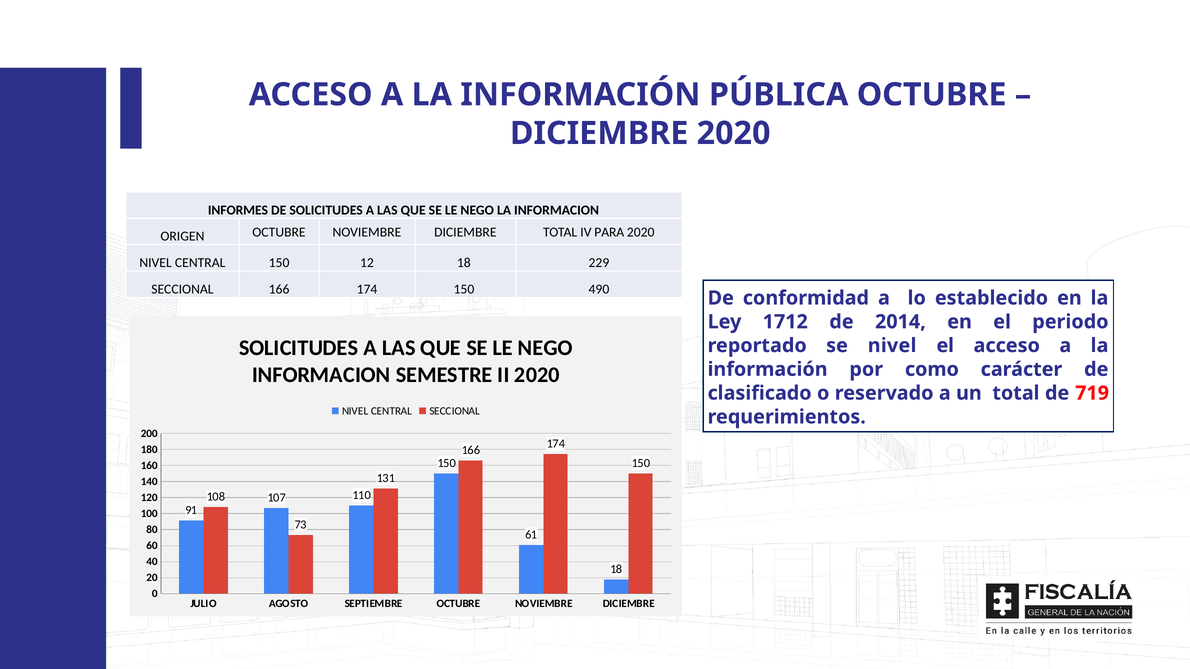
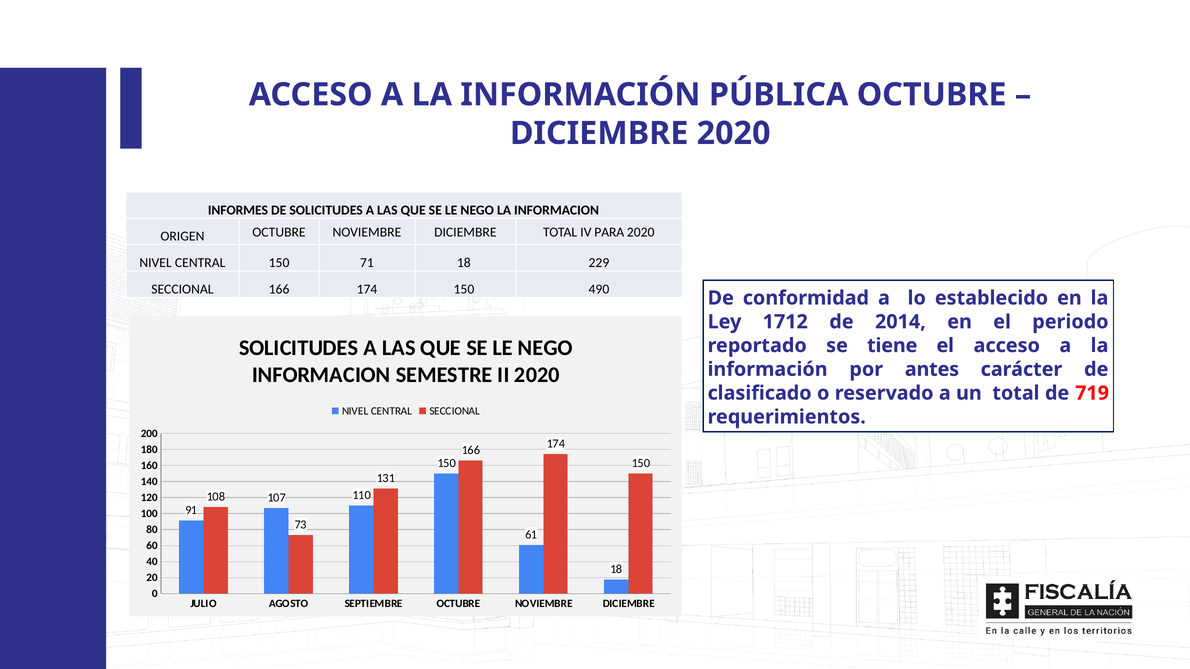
12: 12 -> 71 (367, 263)
se nivel: nivel -> tiene (892, 346)
como: como -> antes (932, 370)
